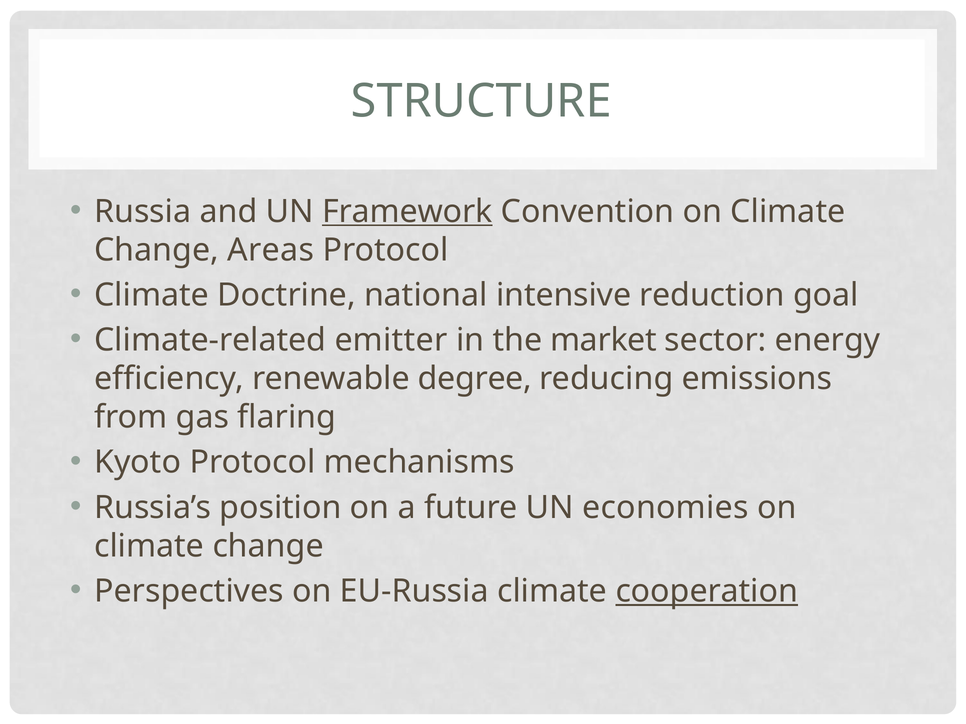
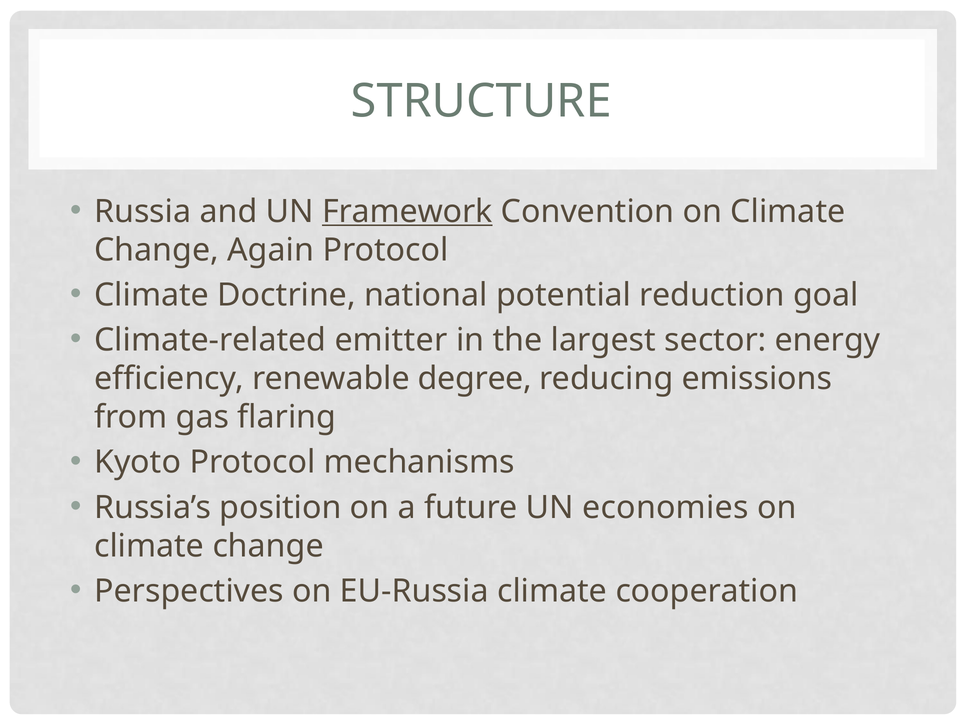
Areas: Areas -> Again (271, 250)
intensive: intensive -> potential (564, 295)
market: market -> largest (603, 340)
cooperation underline: present -> none (707, 591)
